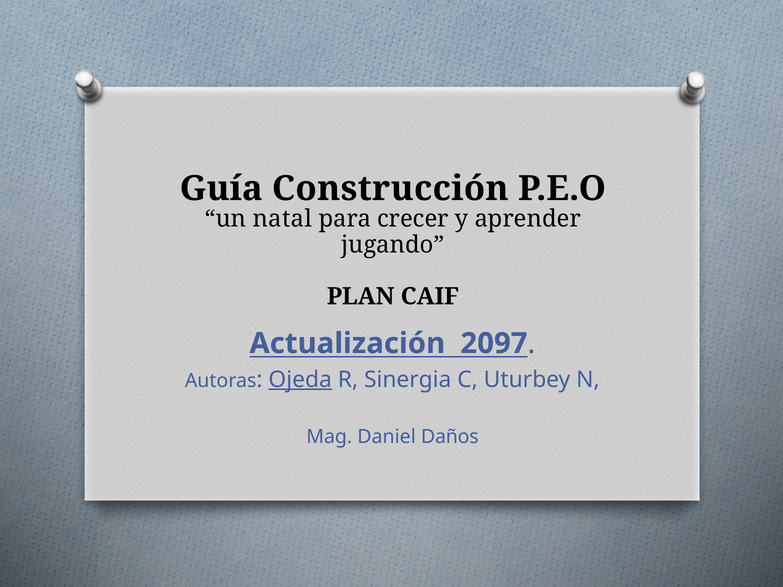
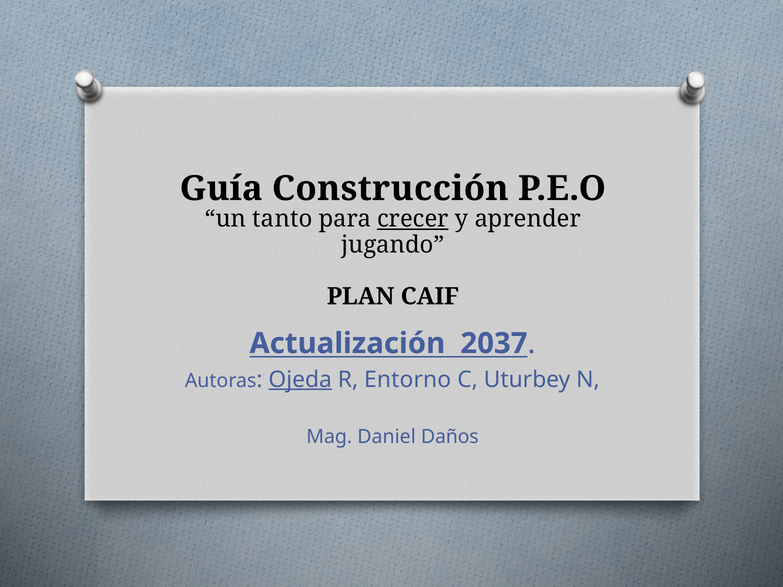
natal: natal -> tanto (282, 219)
crecer underline: none -> present (413, 219)
2097: 2097 -> 2037 (494, 344)
Sinergia: Sinergia -> Entorno (408, 380)
